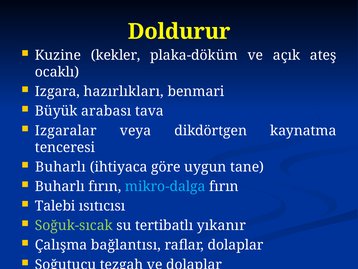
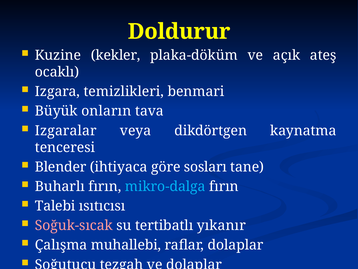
hazırlıkları: hazırlıkları -> temizlikleri (124, 91)
arabası: arabası -> onların (106, 111)
Buharlı: Buharlı -> Blender (61, 167)
uygun: uygun -> sosları (205, 167)
Soğuk-sıcak colour: light green -> pink (74, 225)
bağlantısı: bağlantısı -> muhallebi (126, 245)
